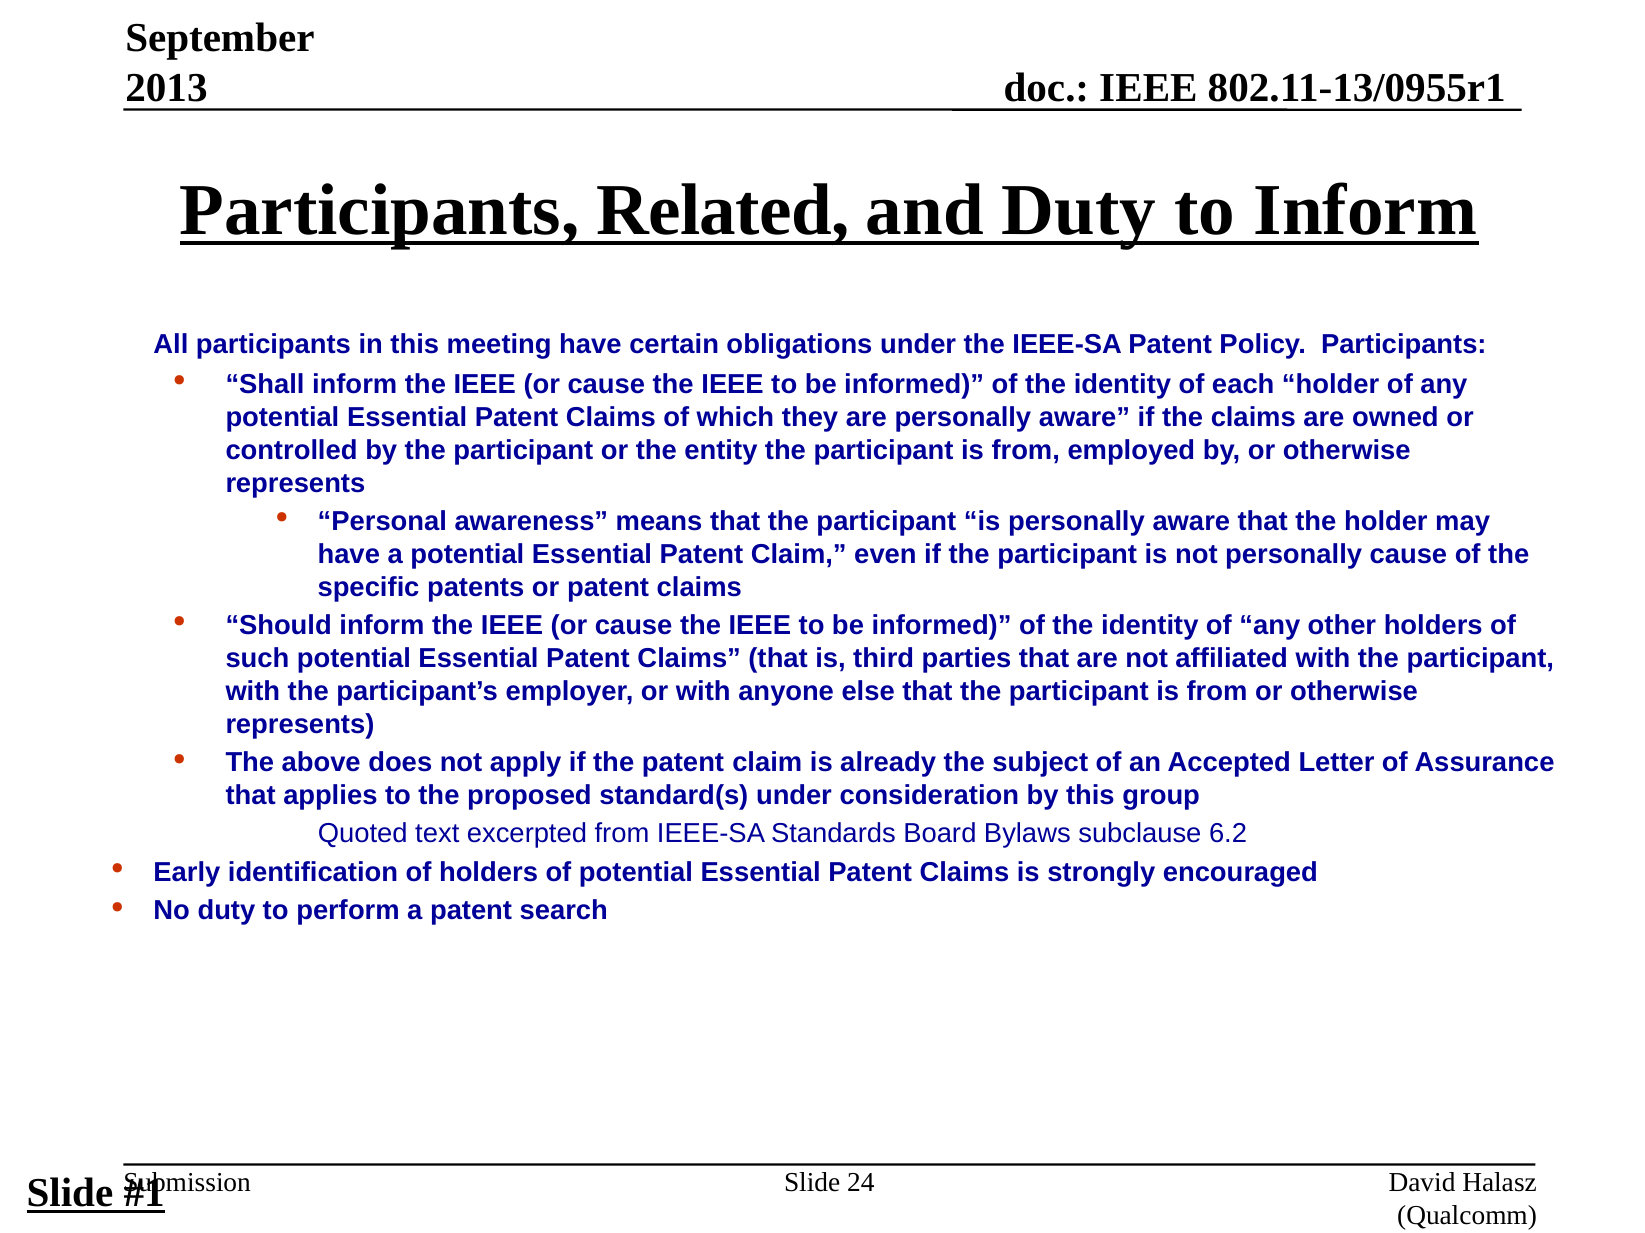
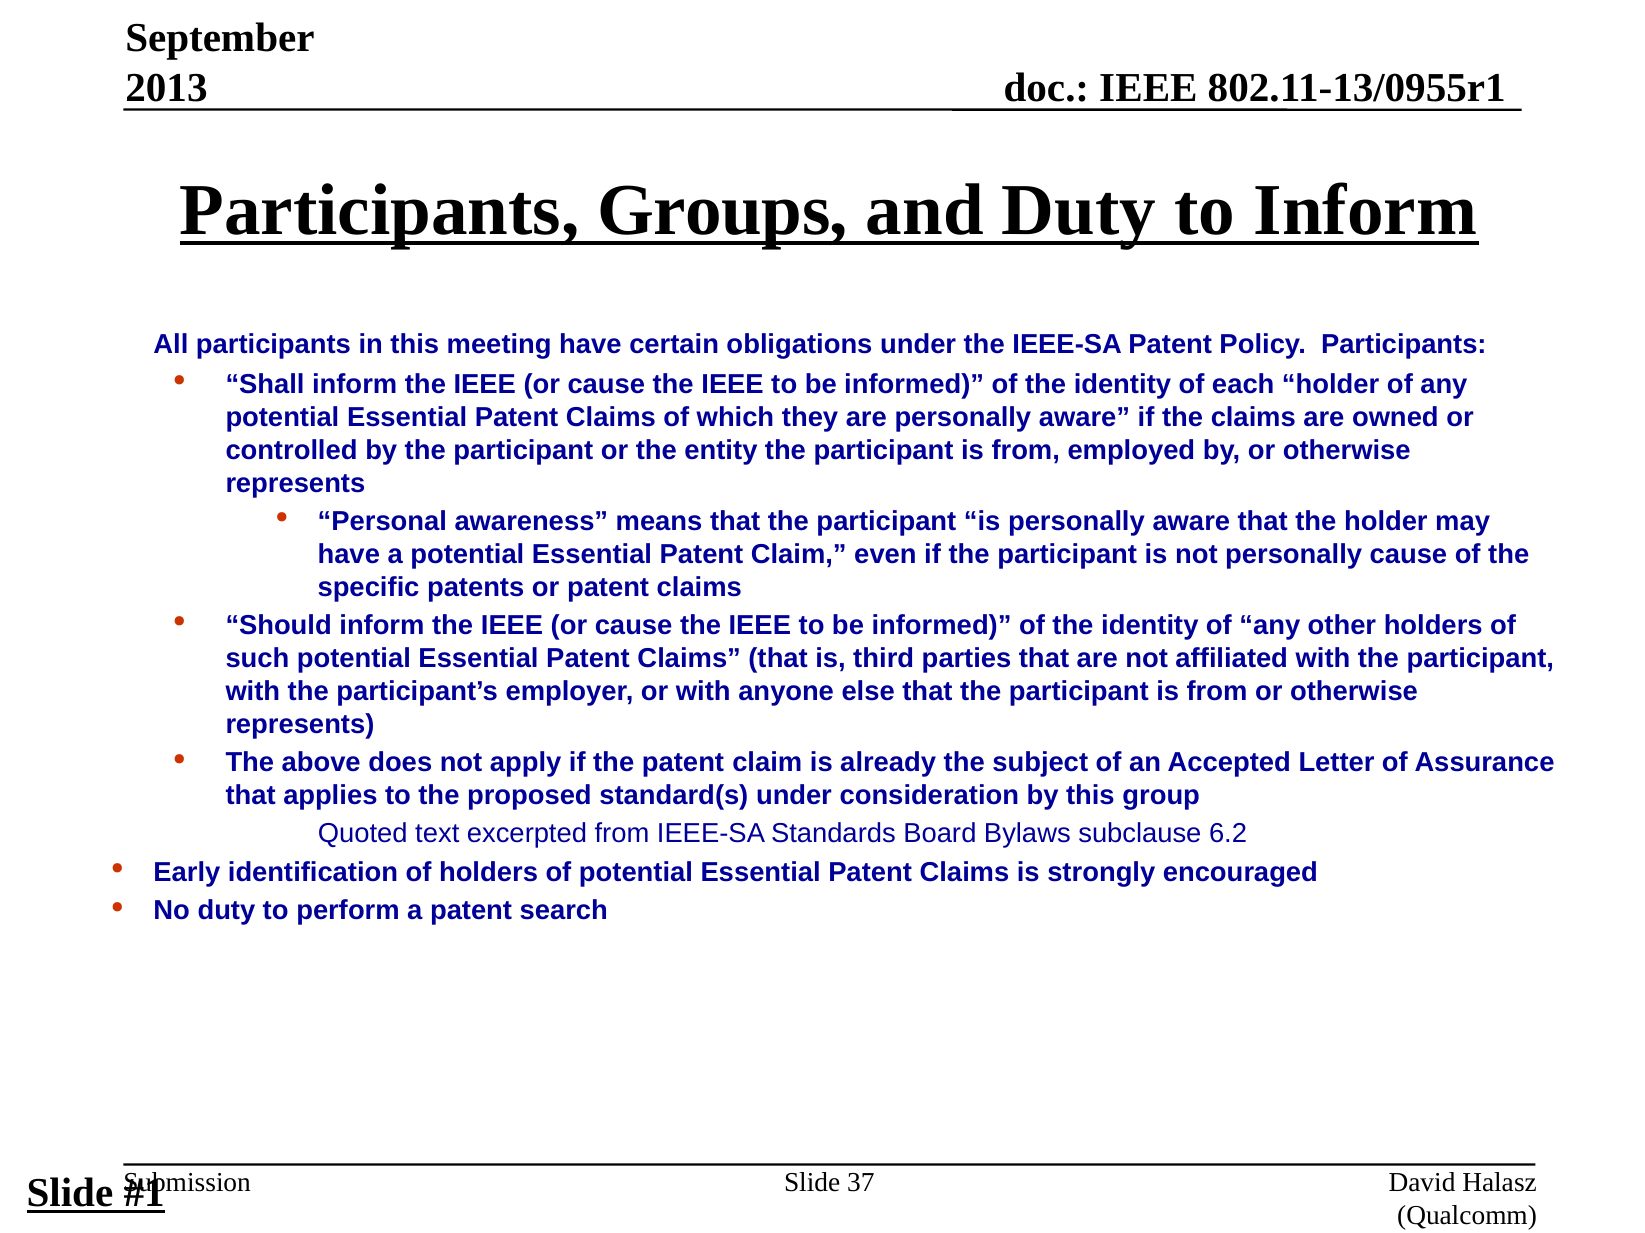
Related: Related -> Groups (723, 211)
24: 24 -> 37 (861, 1183)
